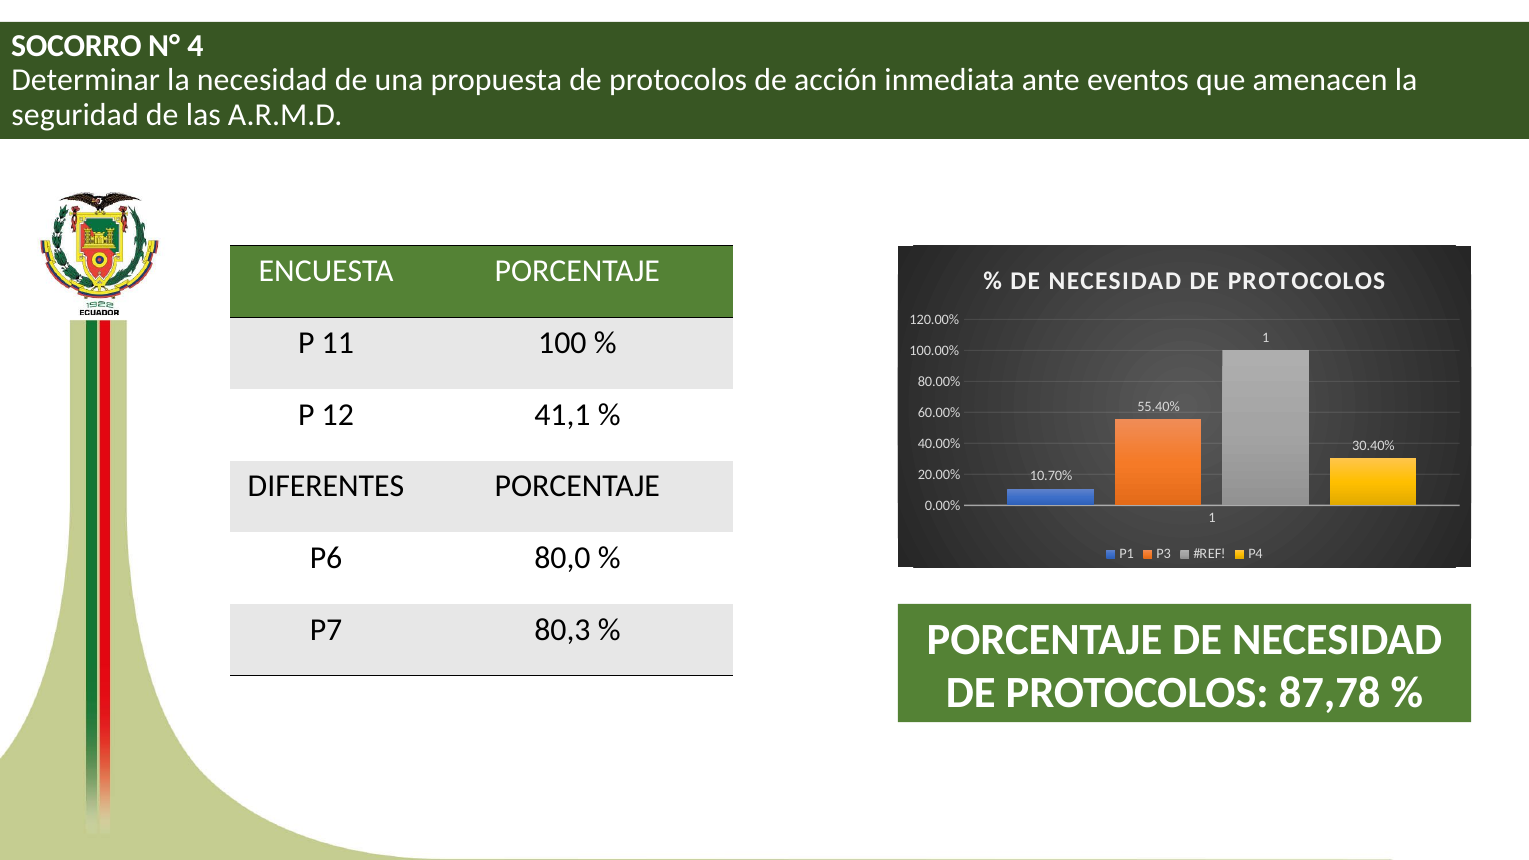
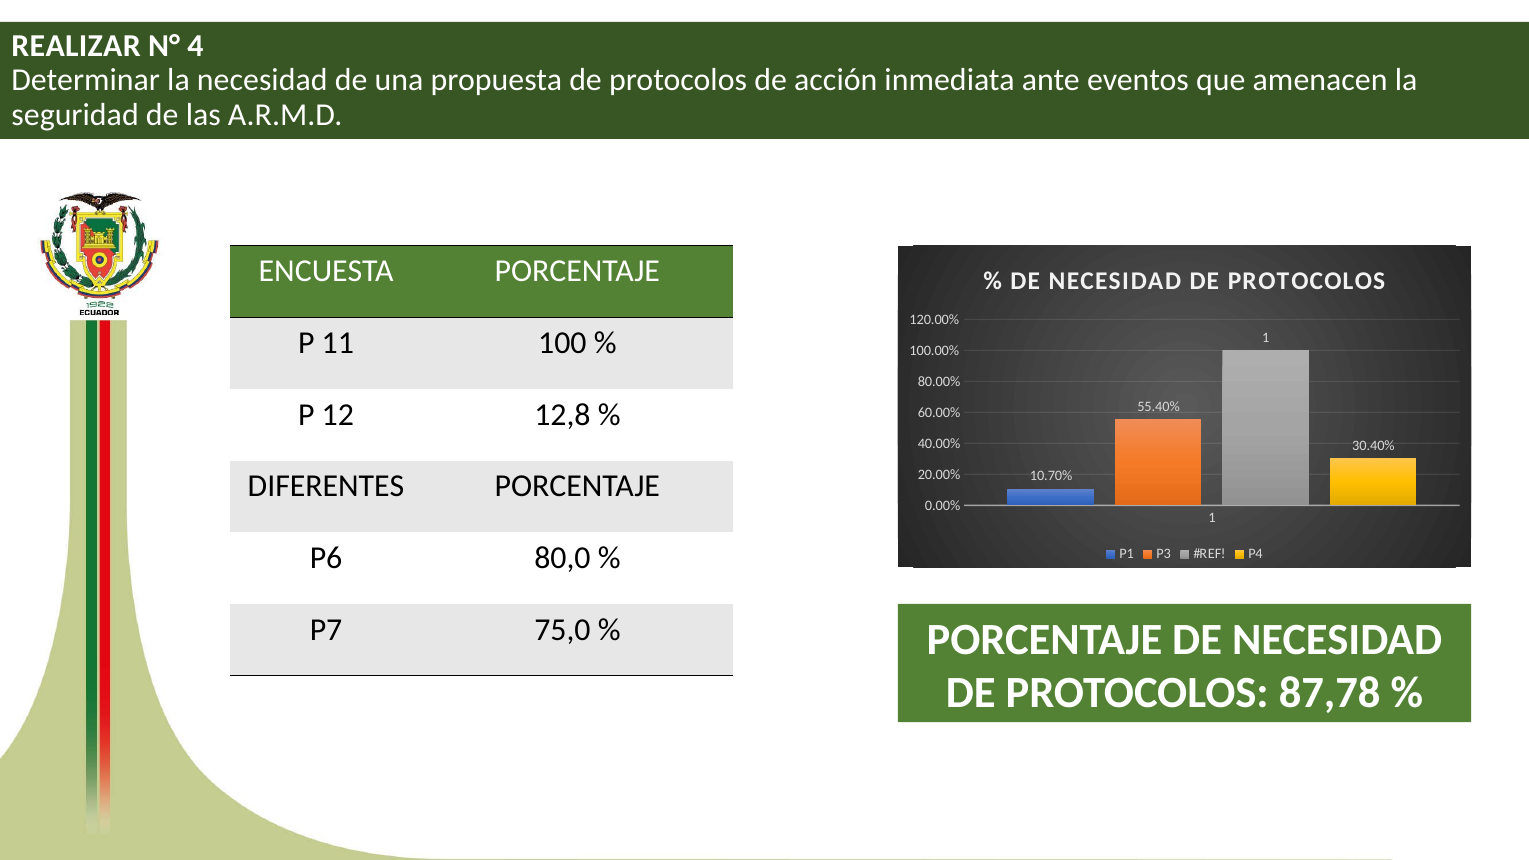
SOCORRO: SOCORRO -> REALIZAR (76, 46)
41,1: 41,1 -> 12,8 (562, 415)
80,3: 80,3 -> 75,0 (562, 630)
